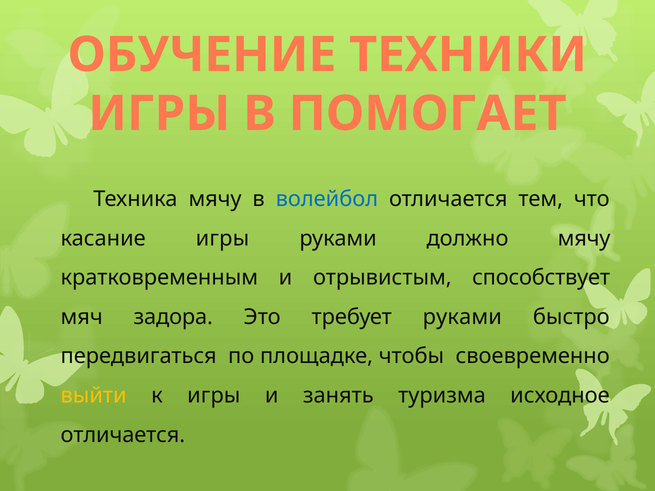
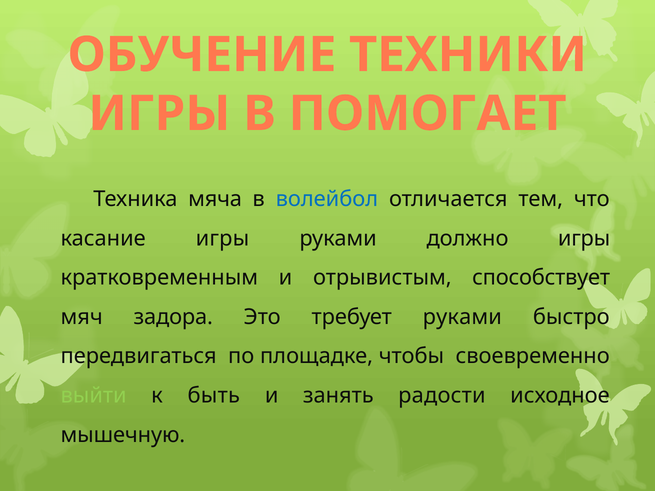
Техника мячу: мячу -> мяча (215, 199)
должно мячу: мячу -> игры (584, 239)
выйти colour: yellow -> light green (94, 396)
к игры: игры -> быть (214, 396)
туризма: туризма -> радости (442, 396)
отличается: отличается -> мышечную (123, 435)
